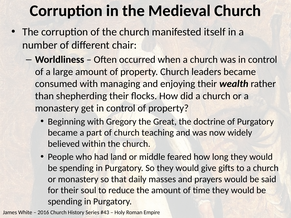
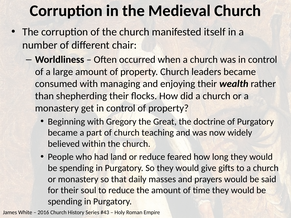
or middle: middle -> reduce (152, 157)
